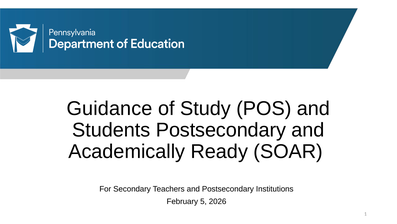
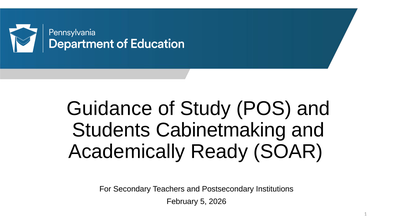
Students Postsecondary: Postsecondary -> Cabinetmaking (221, 130)
